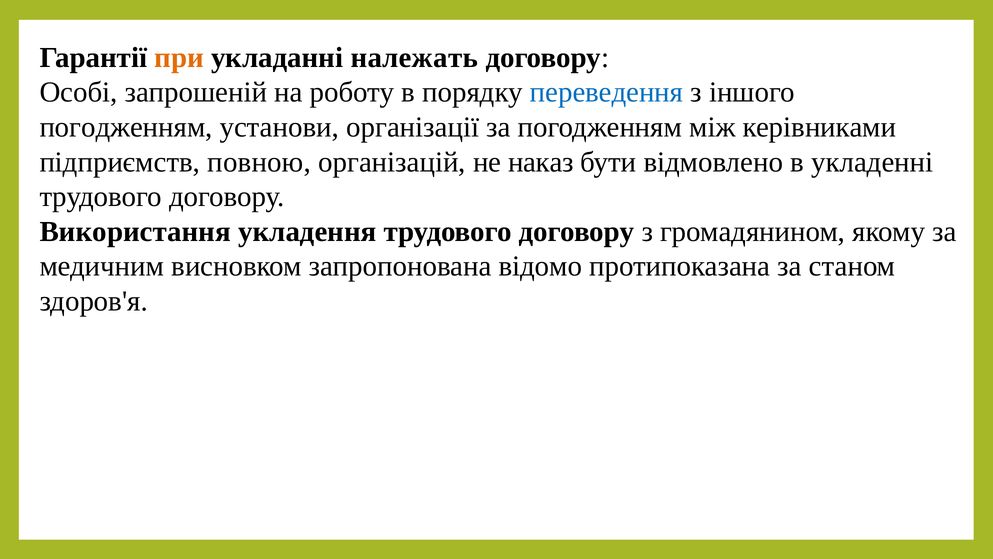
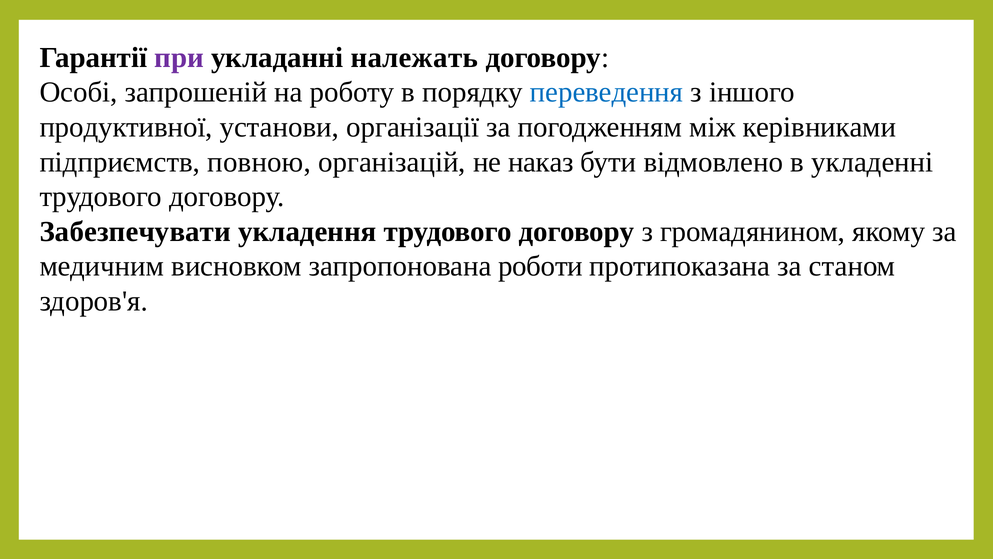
при colour: orange -> purple (179, 57)
погодженням: погодженням -> продуктивної (126, 127)
Використання: Використання -> Забезпечувати (135, 231)
відомо: відомо -> роботи (540, 266)
